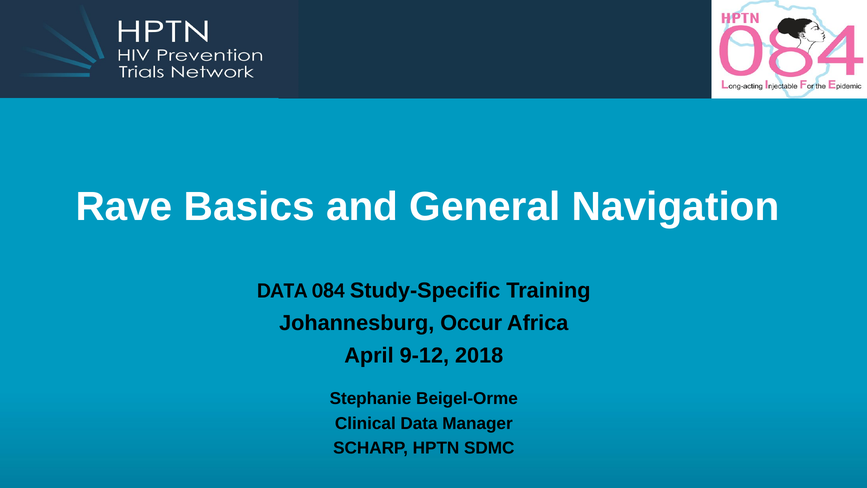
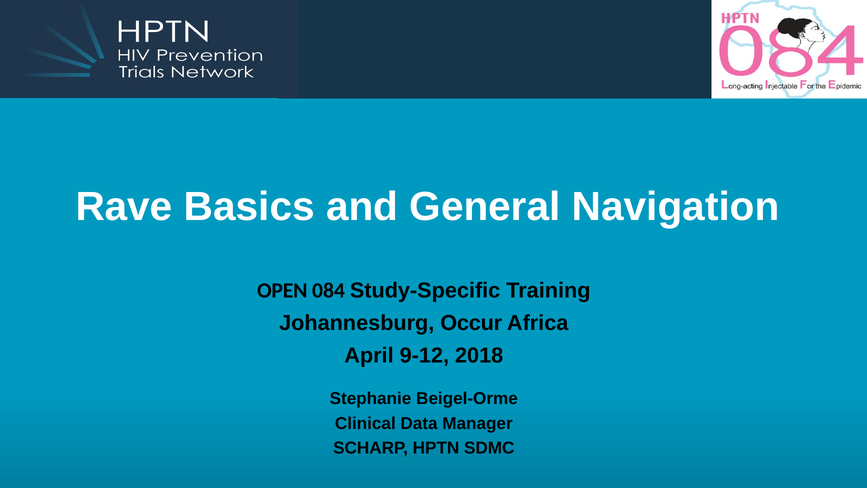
DATA: DATA -> OPEN (282, 290)
